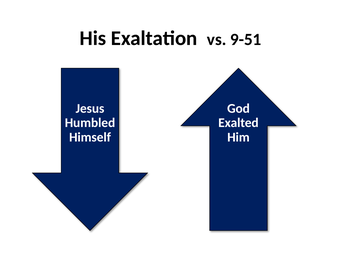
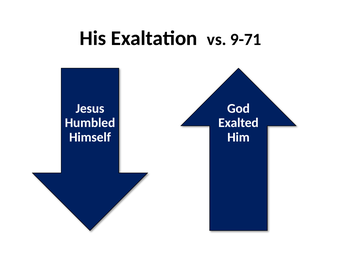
9-51: 9-51 -> 9-71 (246, 39)
